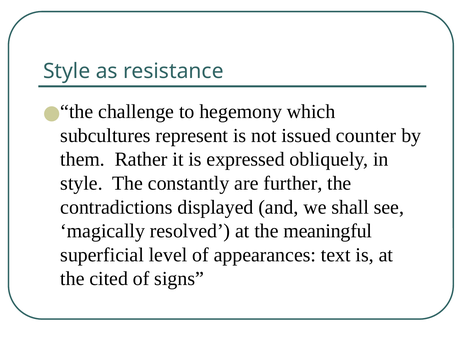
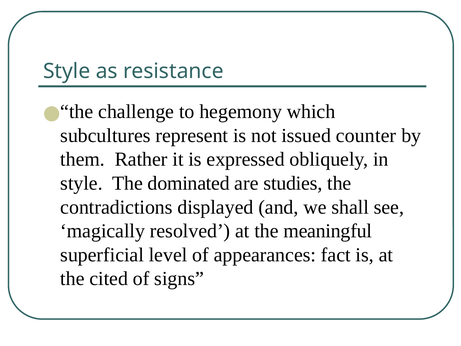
constantly: constantly -> dominated (189, 183)
further: further -> studies (293, 183)
text: text -> fact (336, 255)
